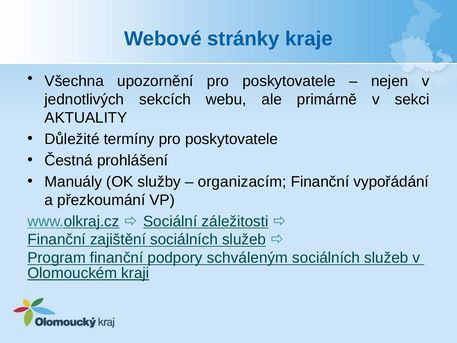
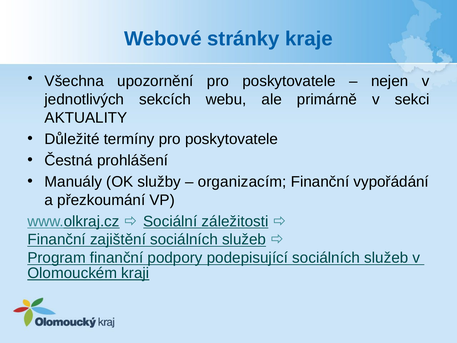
schváleným: schváleným -> podepisující (247, 258)
